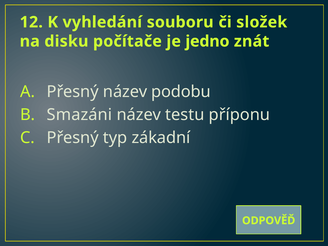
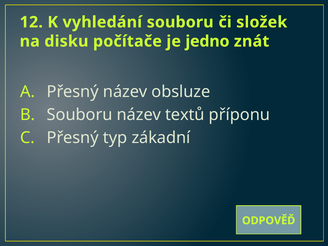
podobu: podobu -> obsluze (181, 92)
Smazáni: Smazáni -> Souboru (80, 115)
testu: testu -> textů (185, 115)
